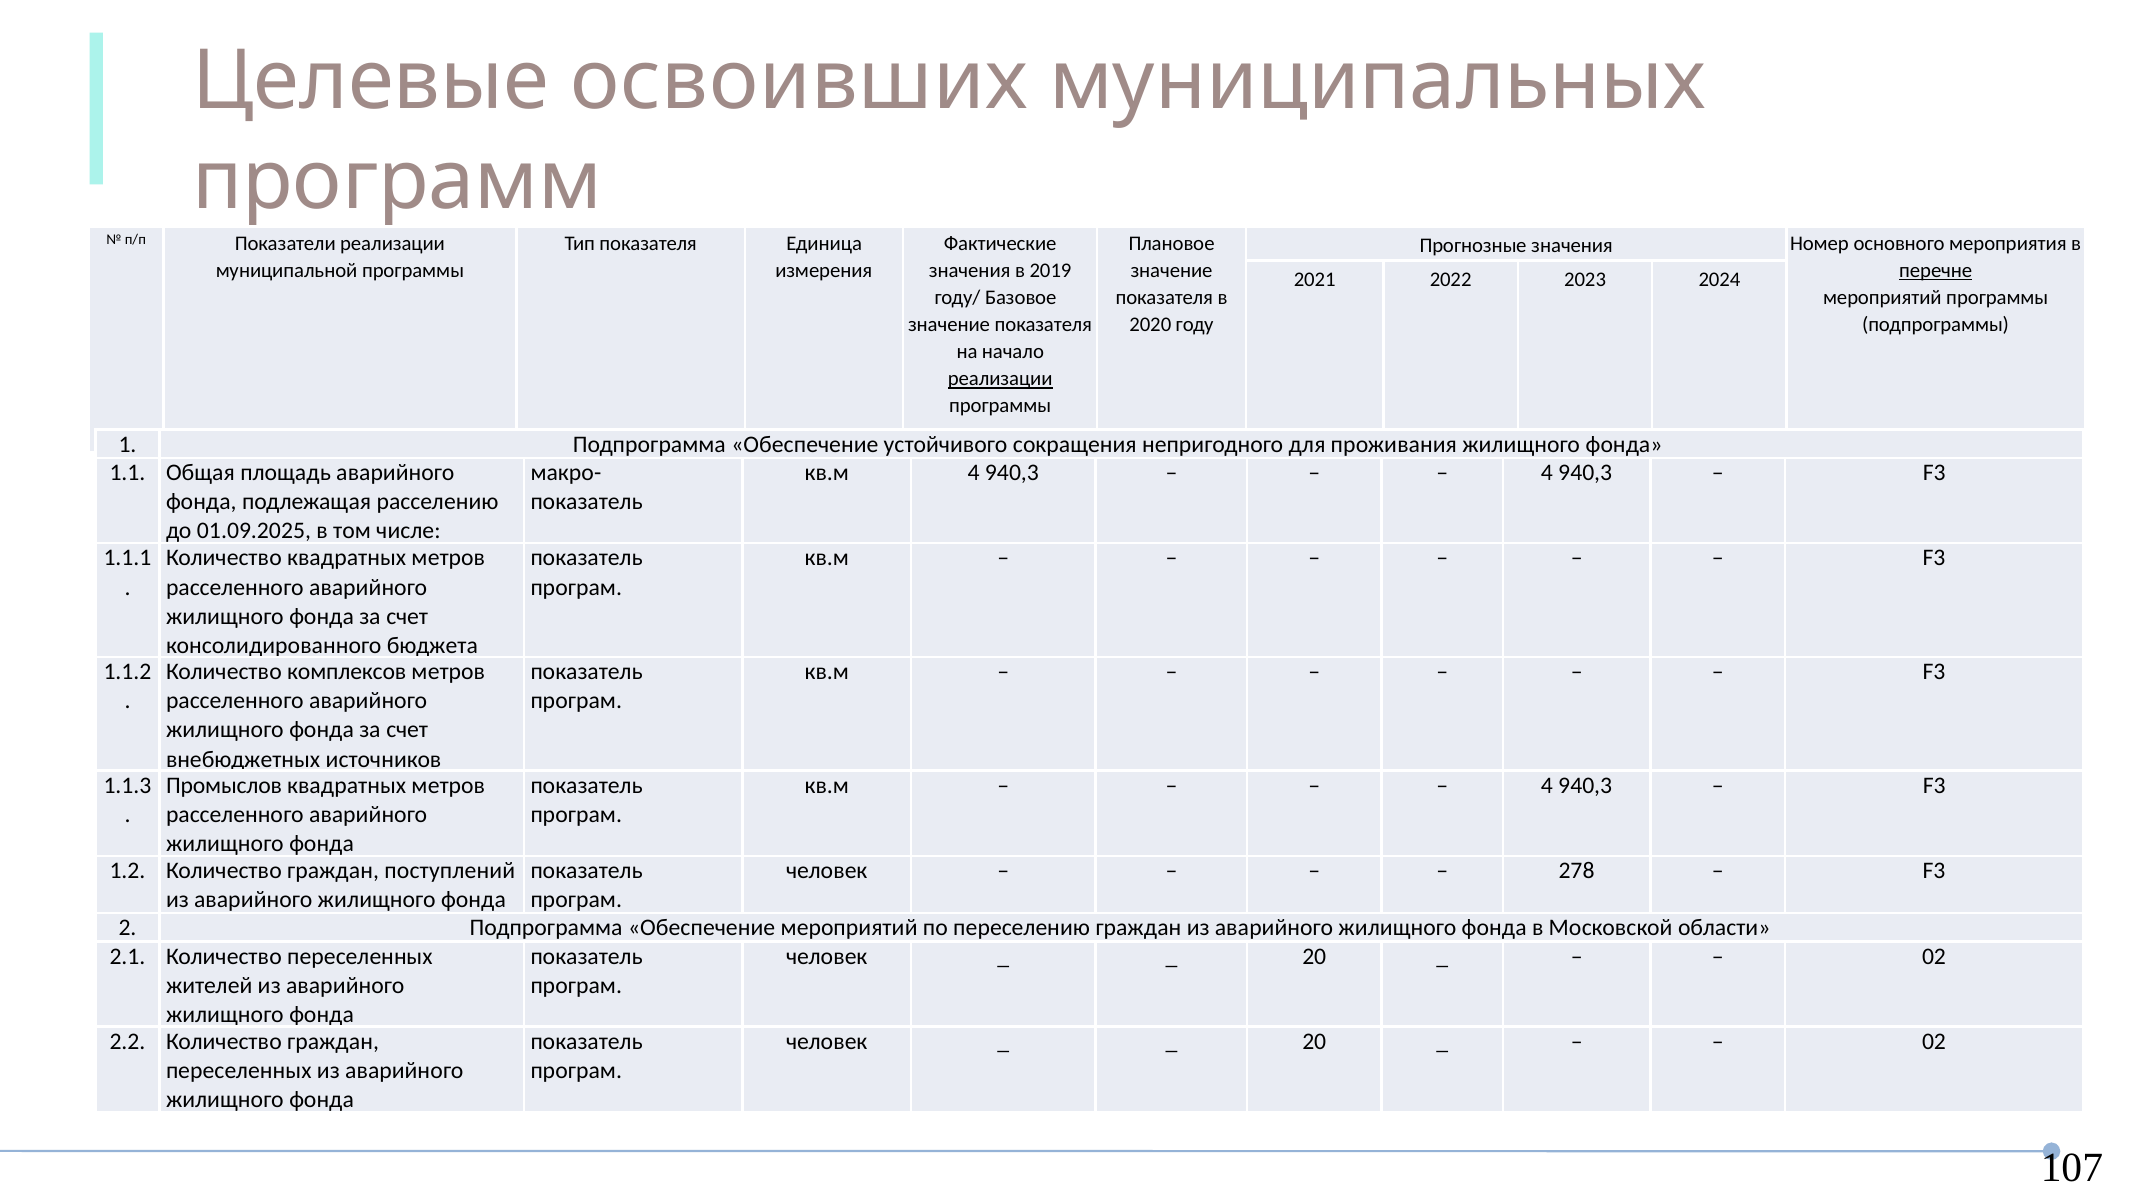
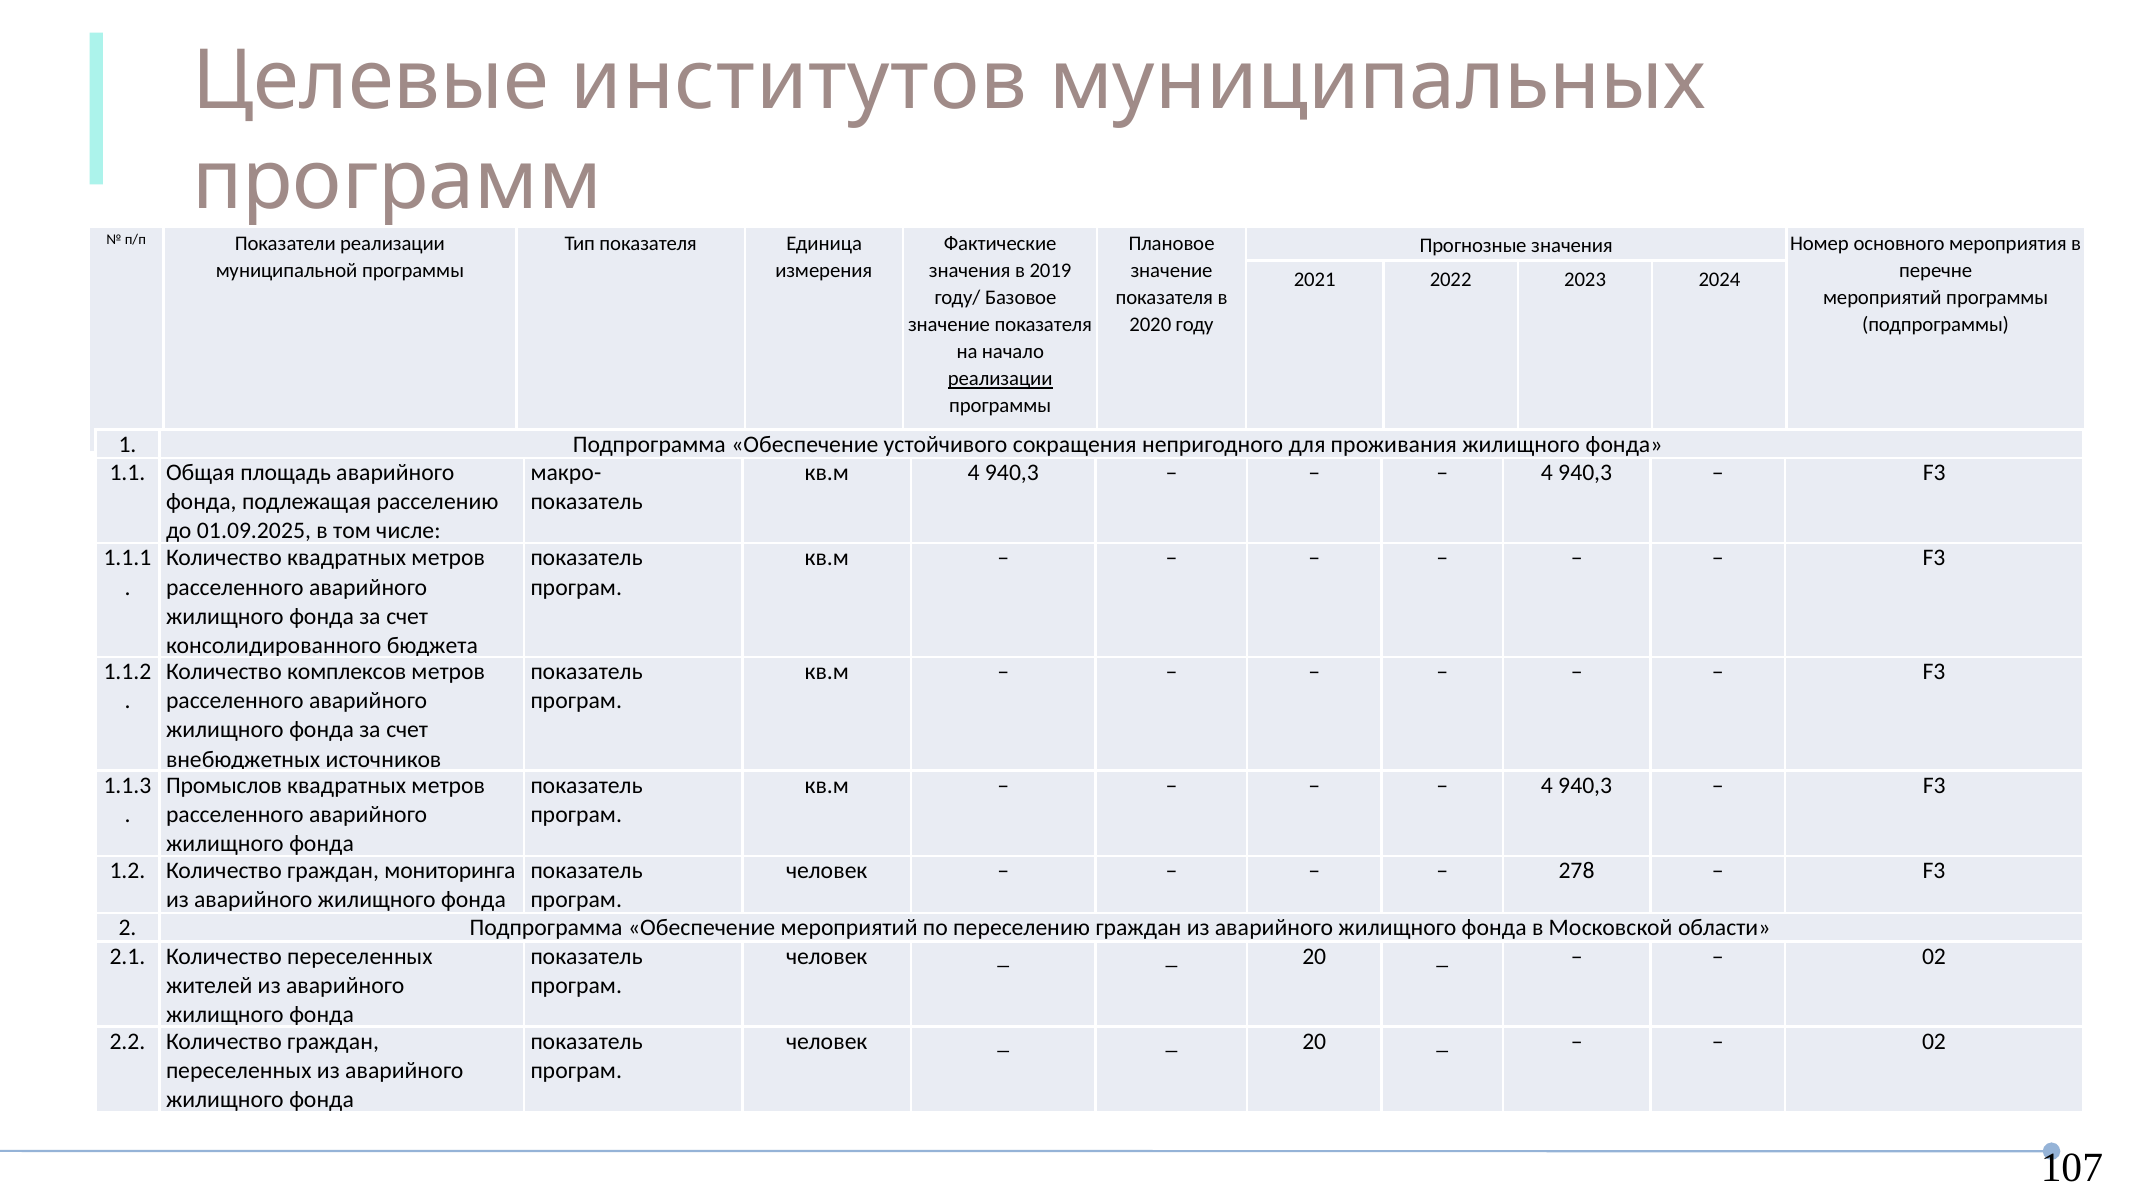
освоивших: освоивших -> институтов (799, 81)
перечне underline: present -> none (1936, 271)
поступлений: поступлений -> мониторинга (450, 871)
